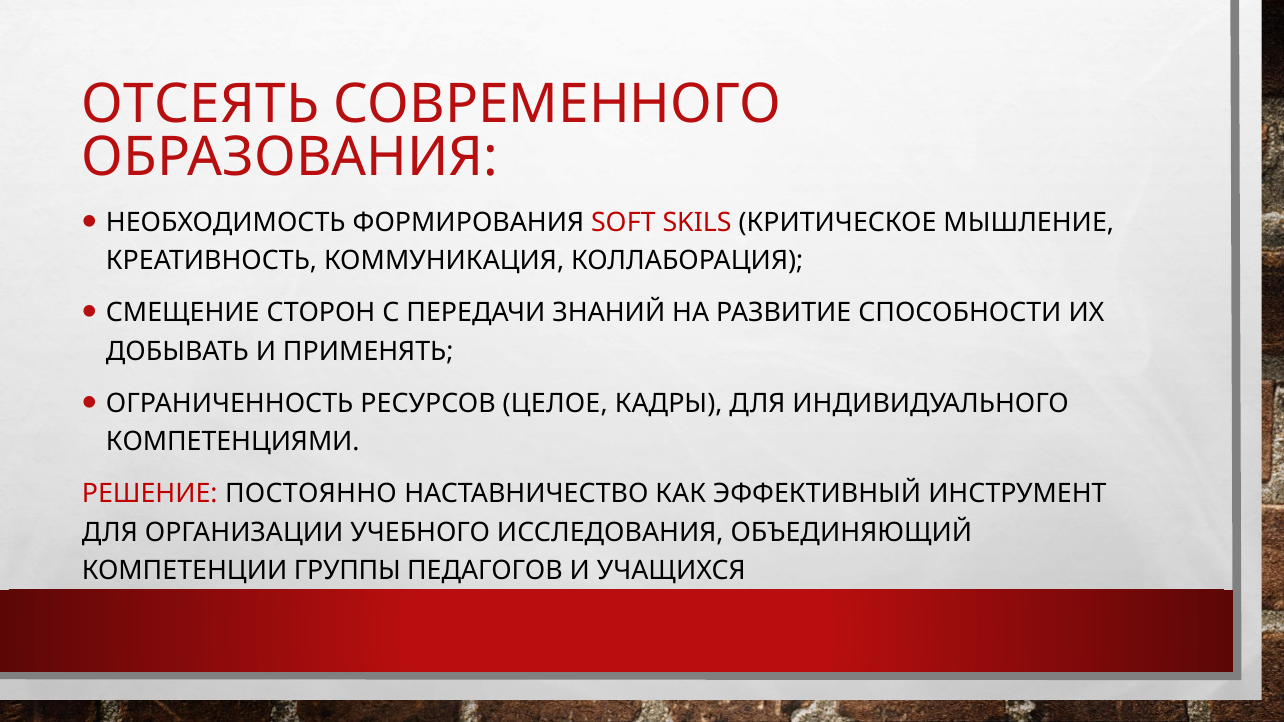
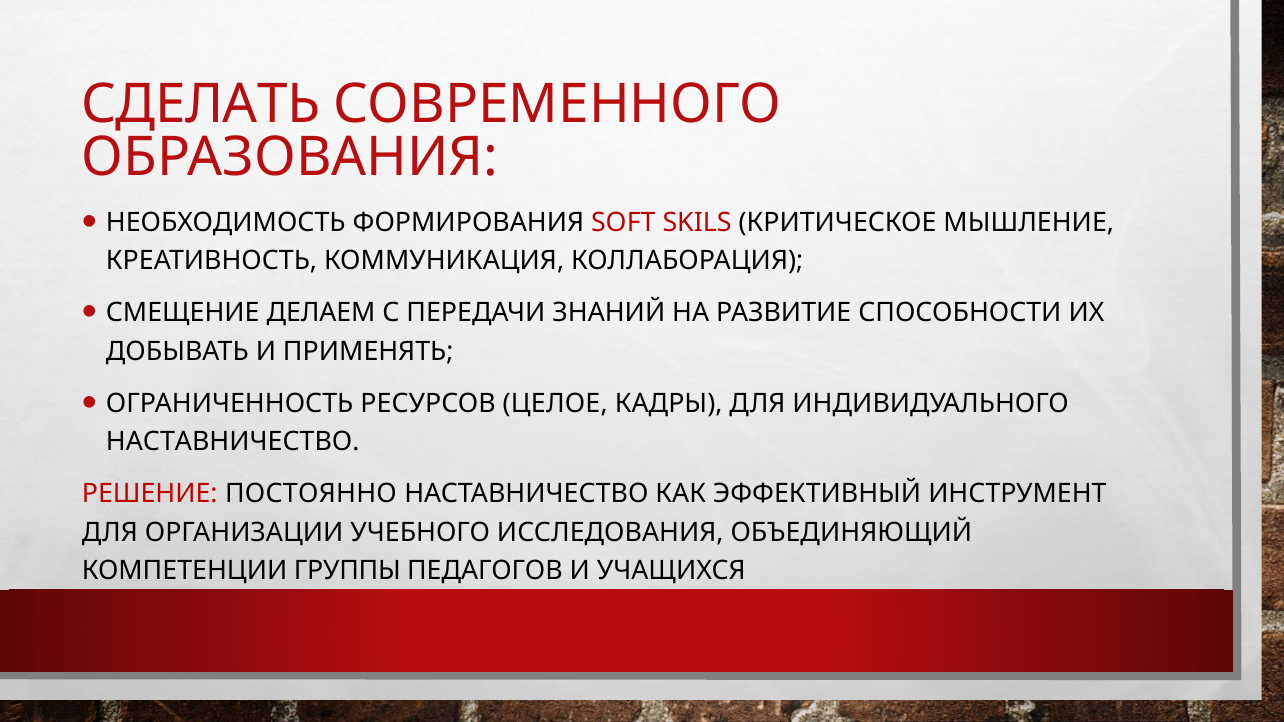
ОТСЕЯТЬ: ОТСЕЯТЬ -> СДЕЛАТЬ (201, 104)
СТОРОН: СТОРОН -> ДЕЛАЕМ (321, 313)
КОМПЕТЕНЦИЯМИ: КОМПЕТЕНЦИЯМИ -> НАСТАВНИЧЕСТВО (233, 442)
